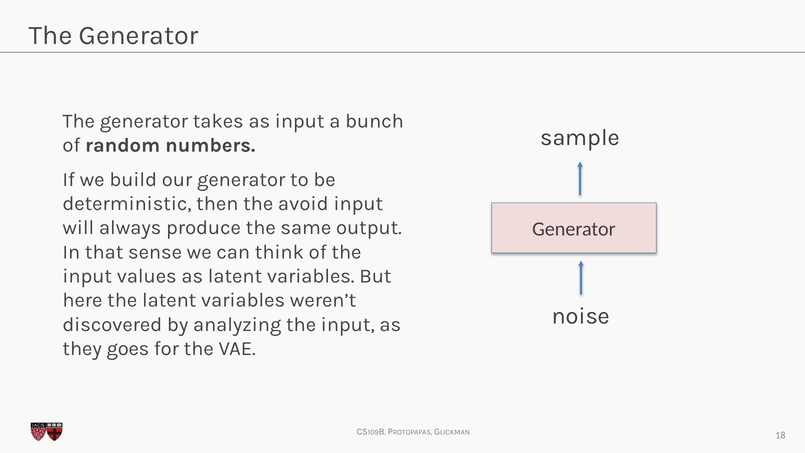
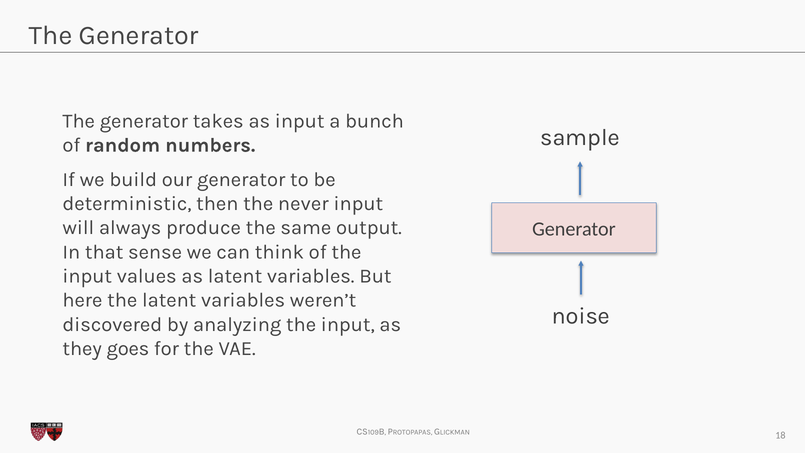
avoid: avoid -> never (303, 204)
